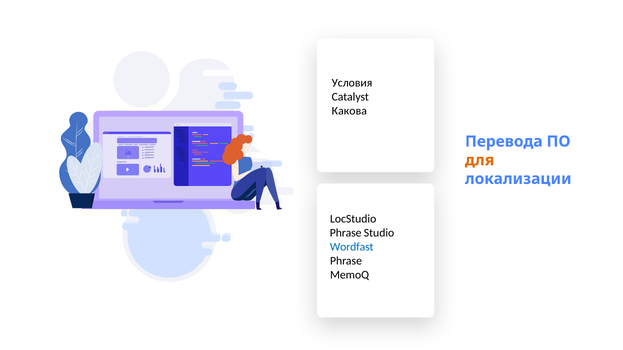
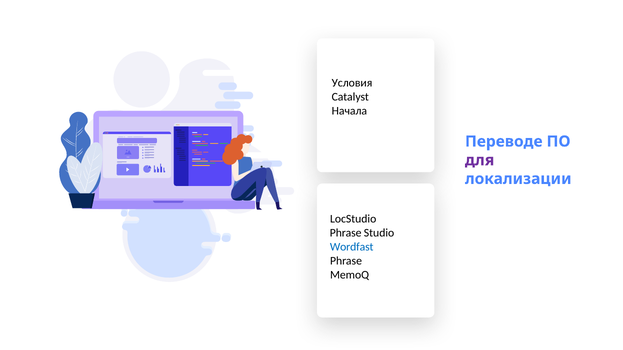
Какова: Какова -> Начала (349, 111)
Перевода: Перевода -> Переводе (504, 142)
для colour: orange -> purple (480, 160)
